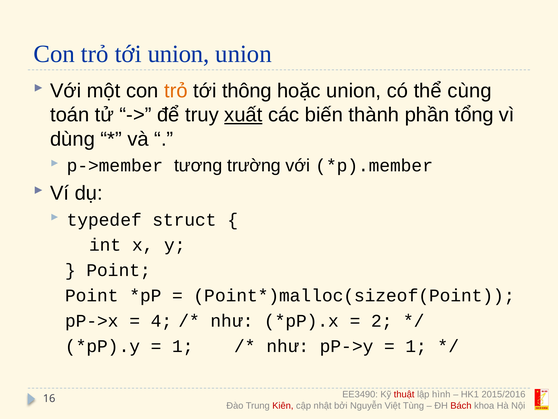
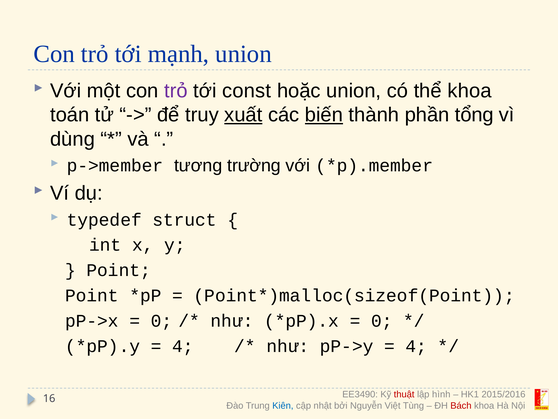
tới union: union -> mạnh (178, 54)
trỏ colour: orange -> purple (176, 91)
thông: thông -> const (247, 91)
thể cùng: cùng -> khoa (470, 91)
biến underline: none -> present (324, 115)
4: 4 -> 0 (162, 321)
2: 2 -> 0 (382, 321)
1: 1 -> 4 (183, 346)
1: 1 -> 4 (416, 346)
Kiên colour: red -> blue (283, 405)
